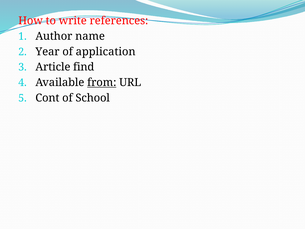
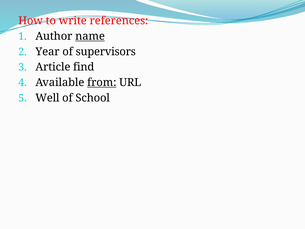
name underline: none -> present (90, 36)
application: application -> supervisors (106, 52)
Cont: Cont -> Well (47, 98)
